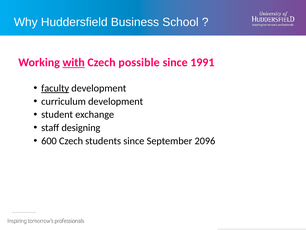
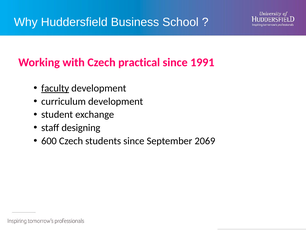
with underline: present -> none (74, 62)
possible: possible -> practical (139, 62)
2096: 2096 -> 2069 (205, 141)
